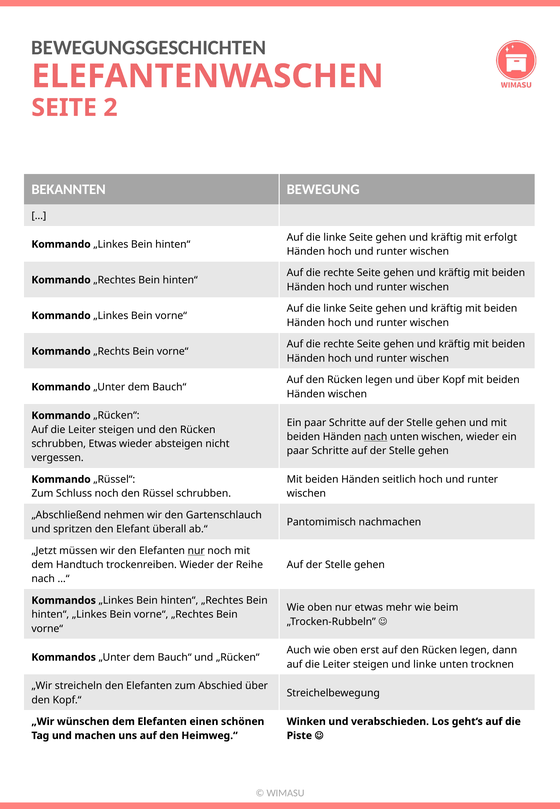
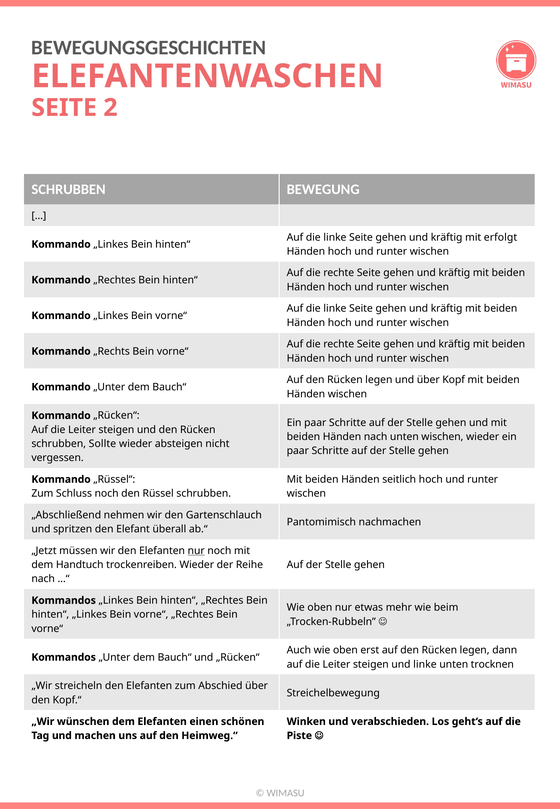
BEKANNTEN: BEKANNTEN -> SCHRUBBEN (69, 189)
nach underline: present -> none (376, 437)
schrubben Etwas: Etwas -> Sollte (102, 444)
